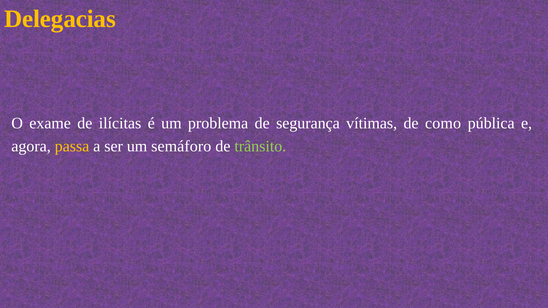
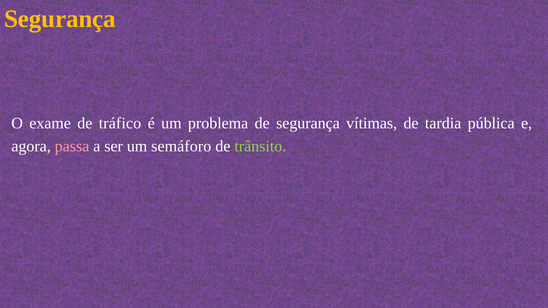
Delegacias: Delegacias -> Segurança (60, 19)
ilícitas: ilícitas -> tráfico (120, 123)
como: como -> tardia (443, 123)
passa colour: yellow -> pink (72, 146)
